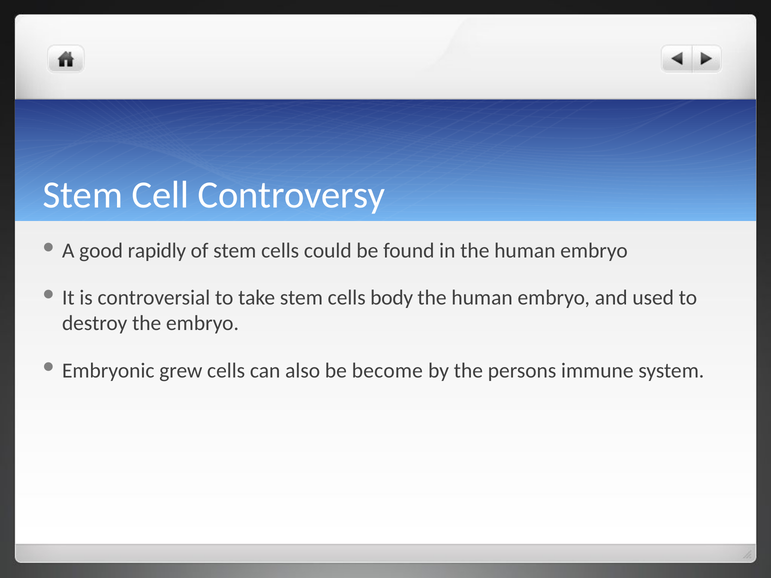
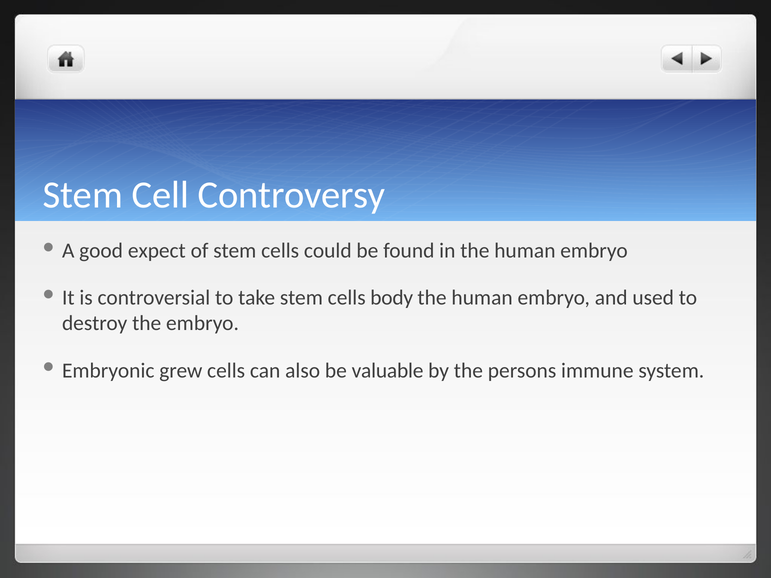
rapidly: rapidly -> expect (157, 251)
become: become -> valuable (388, 371)
